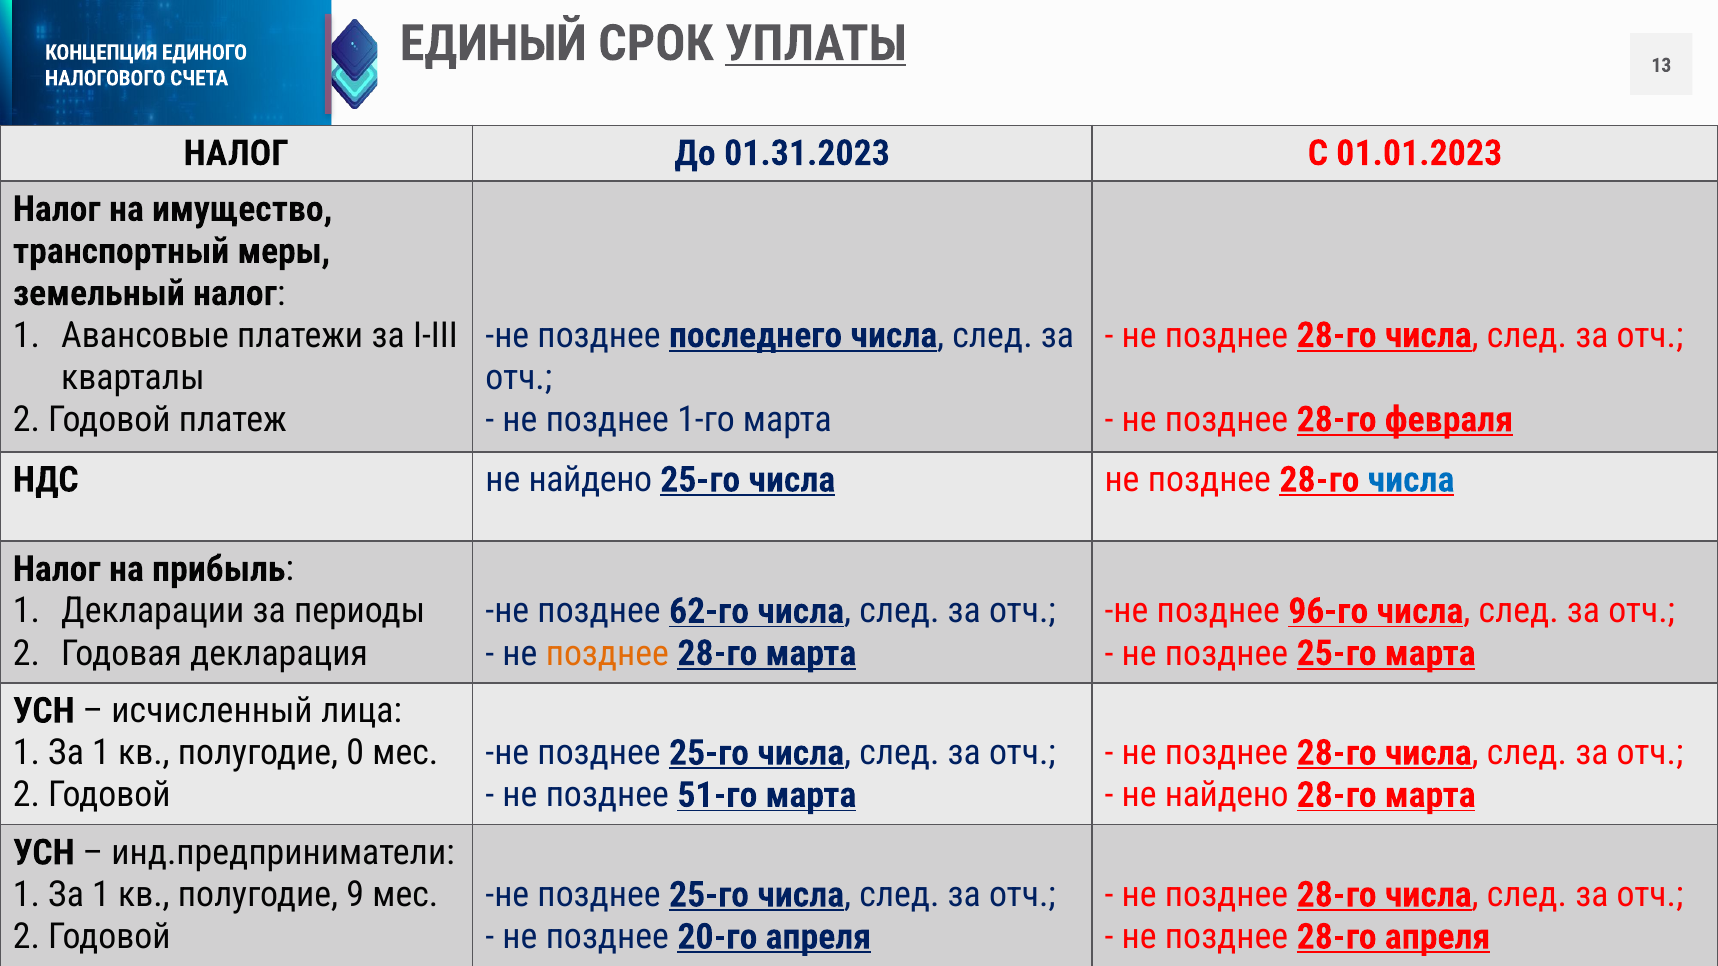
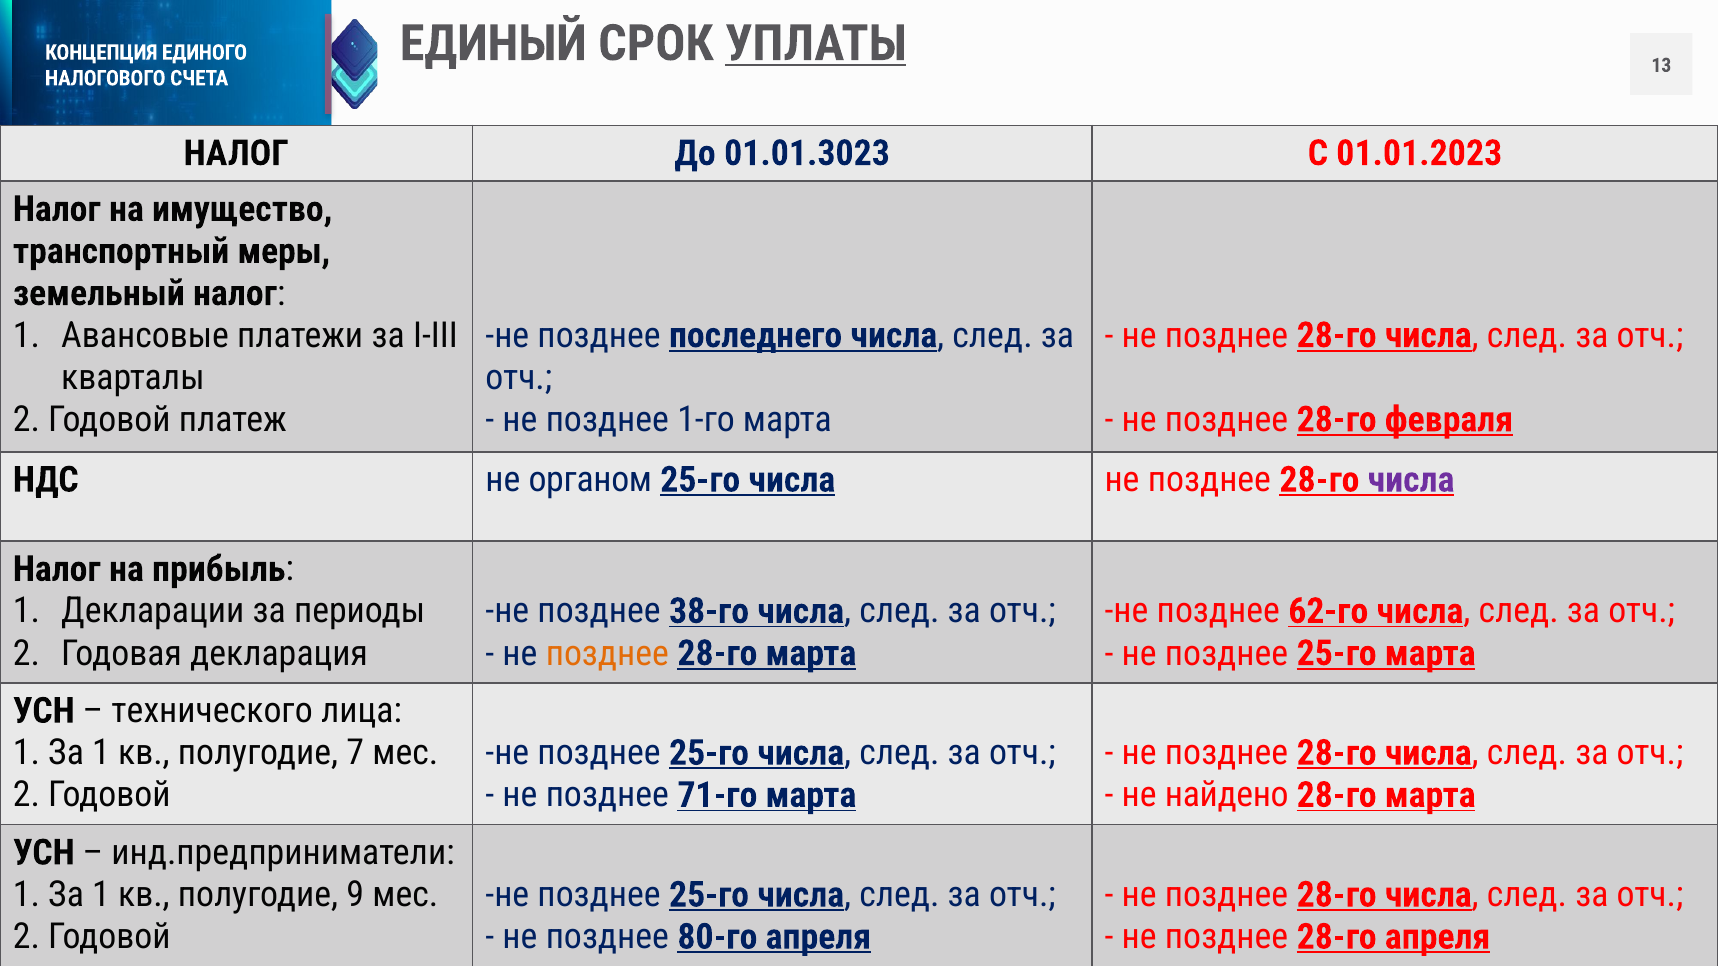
01.31.2023: 01.31.2023 -> 01.01.3023 (807, 153)
НДС не найдено: найдено -> органом (590, 480)
числа colour: blue -> purple (1411, 480)
62-го: 62-го -> 38-го (709, 611)
96-го: 96-го -> 62-го (1328, 611)
исчисленный: исчисленный -> технического (212, 711)
0: 0 -> 7 (355, 753)
51-го: 51-го -> 71-го (717, 795)
20-го: 20-го -> 80-го (717, 937)
